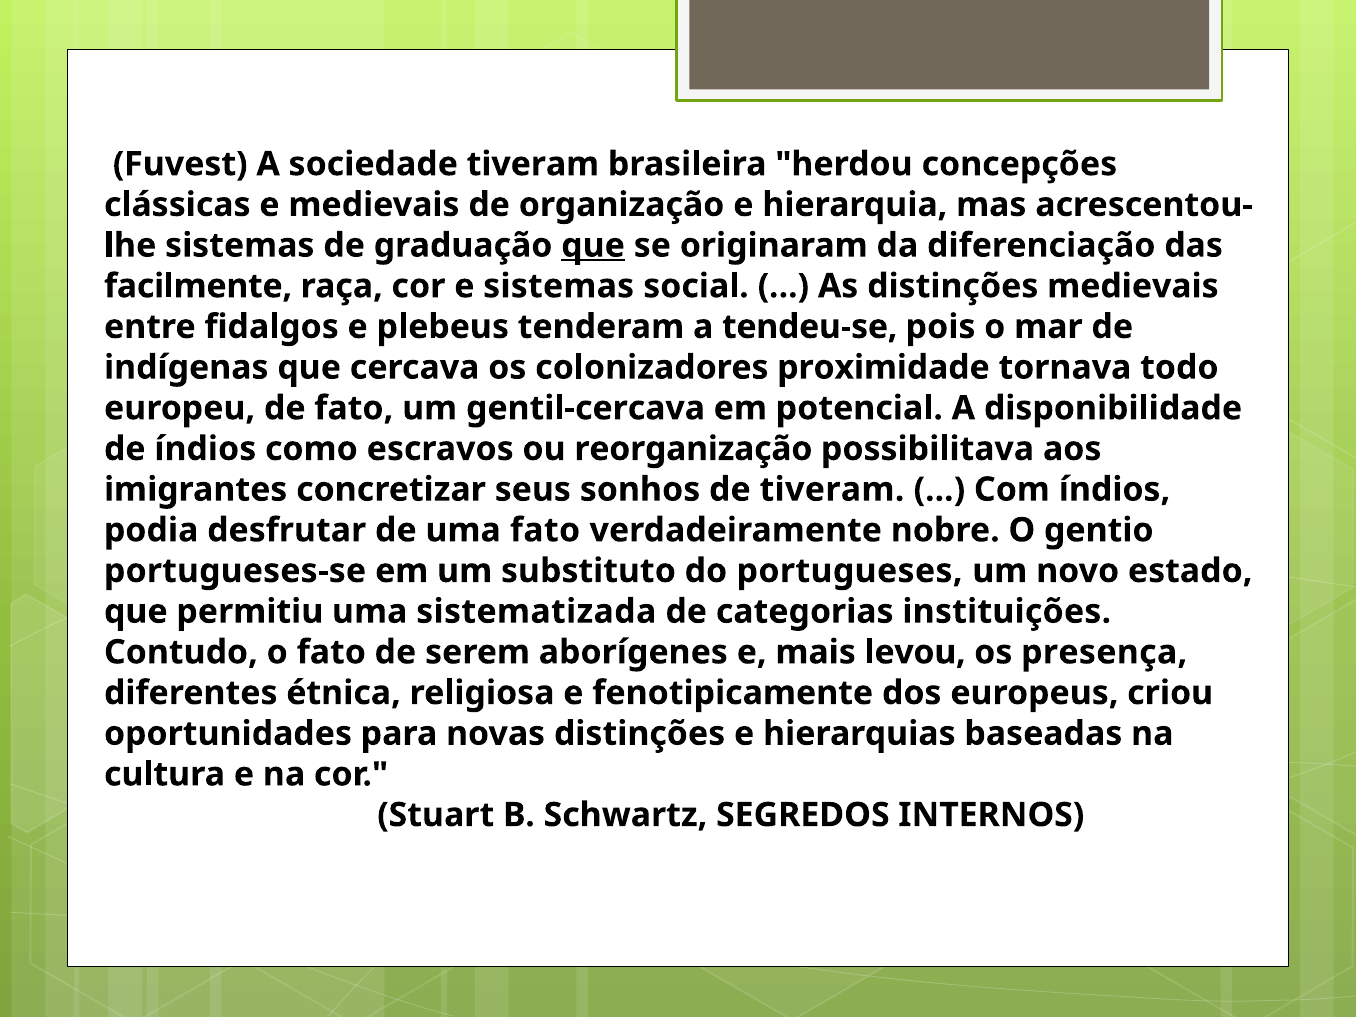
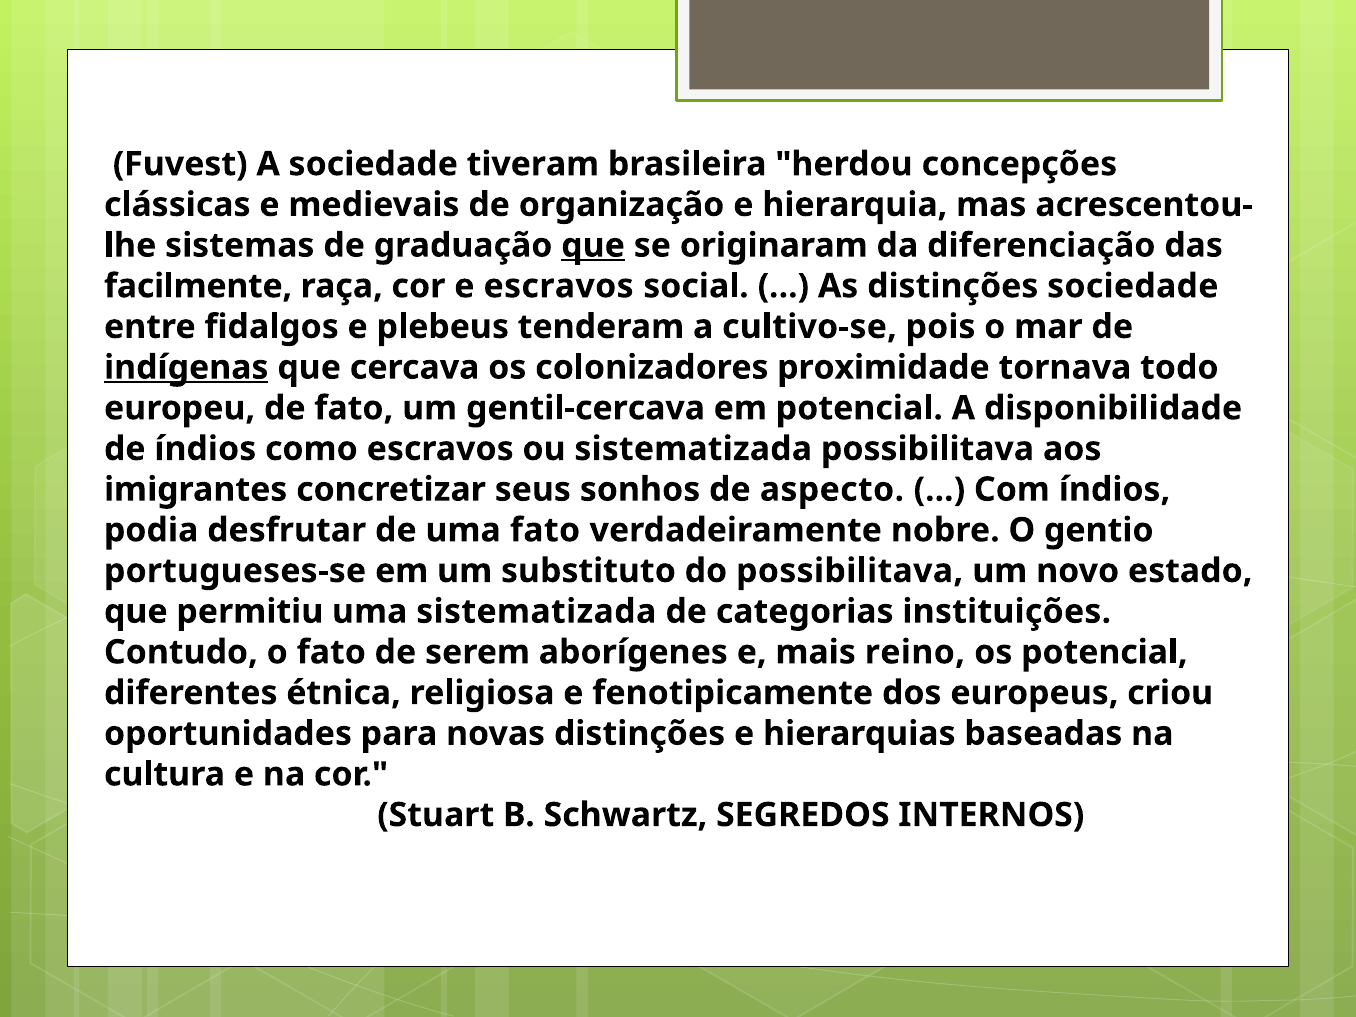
e sistemas: sistemas -> escravos (559, 286)
distinções medievais: medievais -> sociedade (1133, 286)
tendeu-se: tendeu-se -> cultivo-se (809, 327)
indígenas underline: none -> present (186, 367)
ou reorganização: reorganização -> sistematizada (693, 449)
de tiveram: tiveram -> aspecto (832, 490)
do portugueses: portugueses -> possibilitava (850, 571)
levou: levou -> reino (915, 652)
os presença: presença -> potencial (1104, 652)
